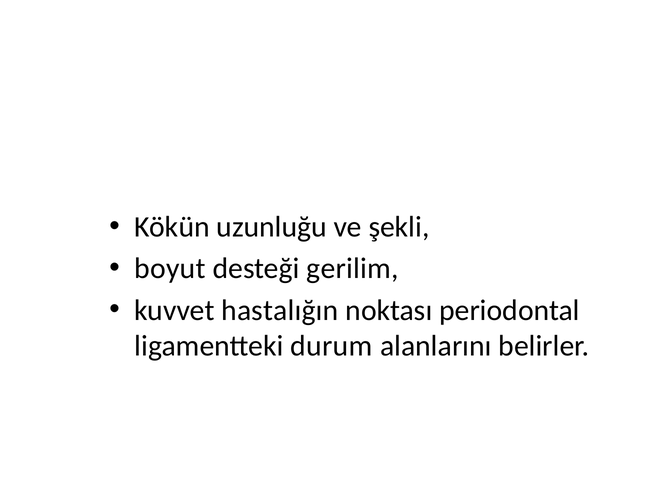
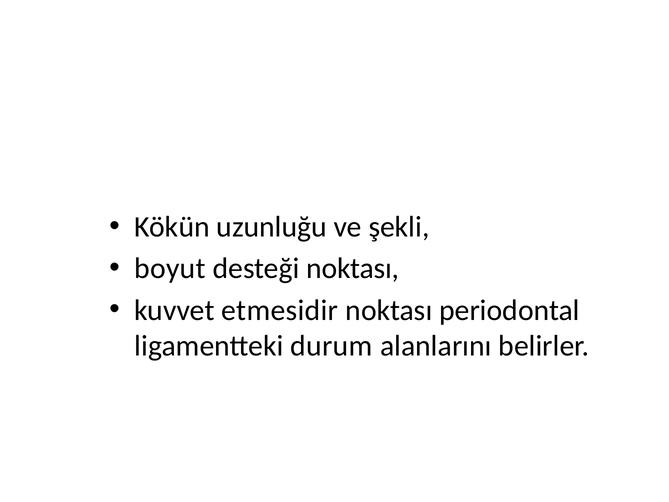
desteği gerilim: gerilim -> noktası (353, 268)
hastalığın: hastalığın -> etmesidir (280, 310)
